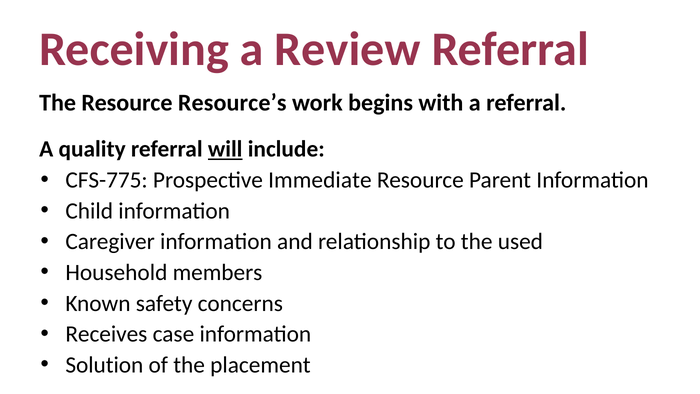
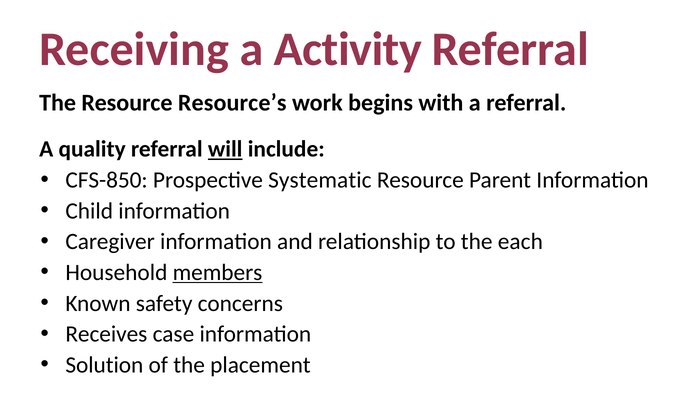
Review: Review -> Activity (348, 49)
CFS-775: CFS-775 -> CFS-850 (107, 180)
Immediate: Immediate -> Systematic (320, 180)
used: used -> each (520, 242)
members underline: none -> present (217, 272)
